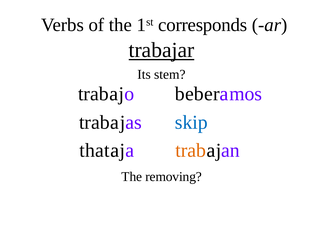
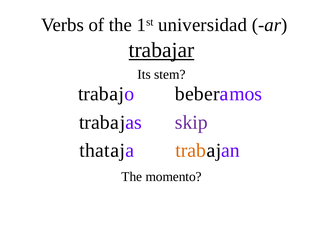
corresponds: corresponds -> universidad (203, 25)
skip colour: blue -> purple (191, 123)
removing: removing -> momento (174, 177)
